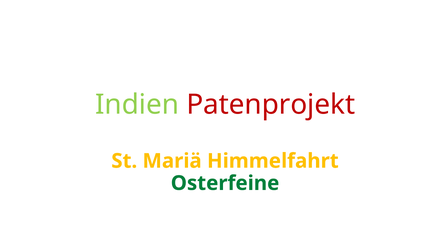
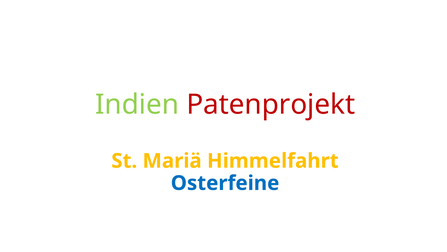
Osterfeine colour: green -> blue (225, 183)
